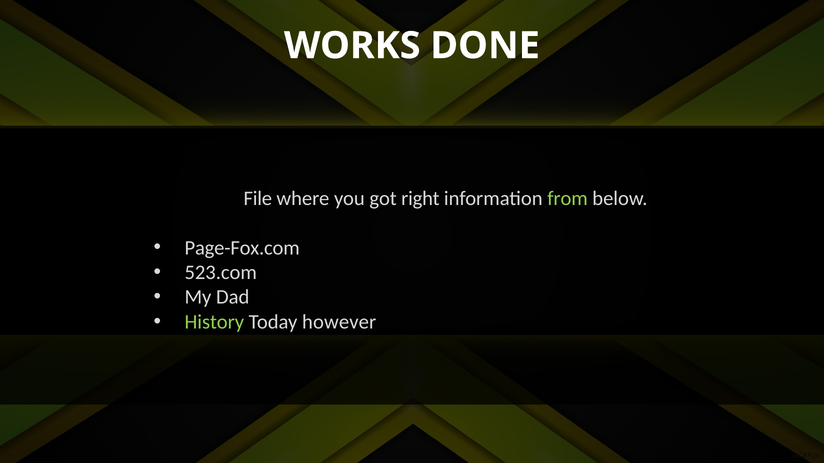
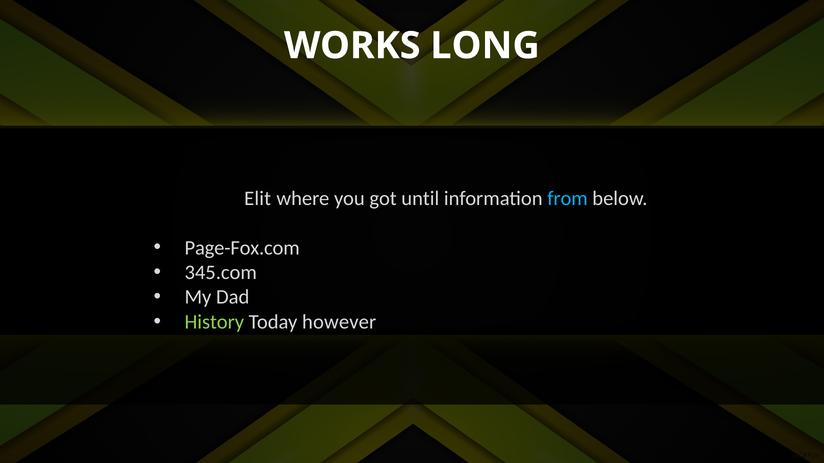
DONE: DONE -> LONG (485, 46)
File: File -> Elit (258, 199)
right: right -> until (420, 199)
from colour: light green -> light blue (568, 199)
523.com: 523.com -> 345.com (221, 273)
